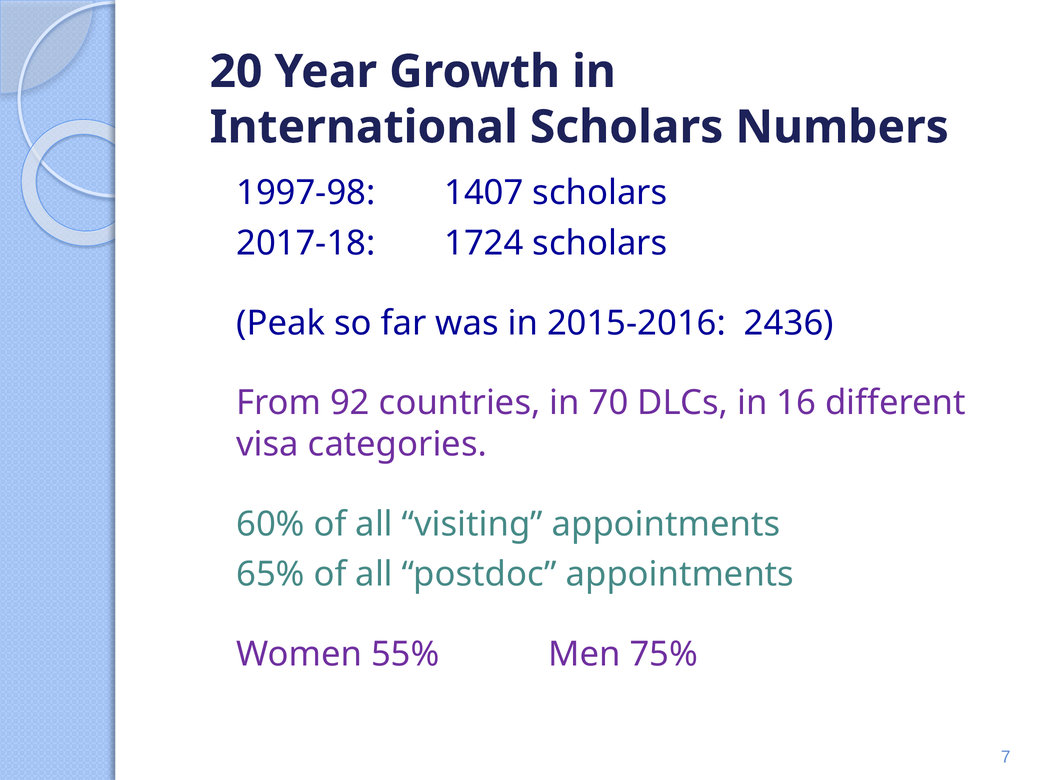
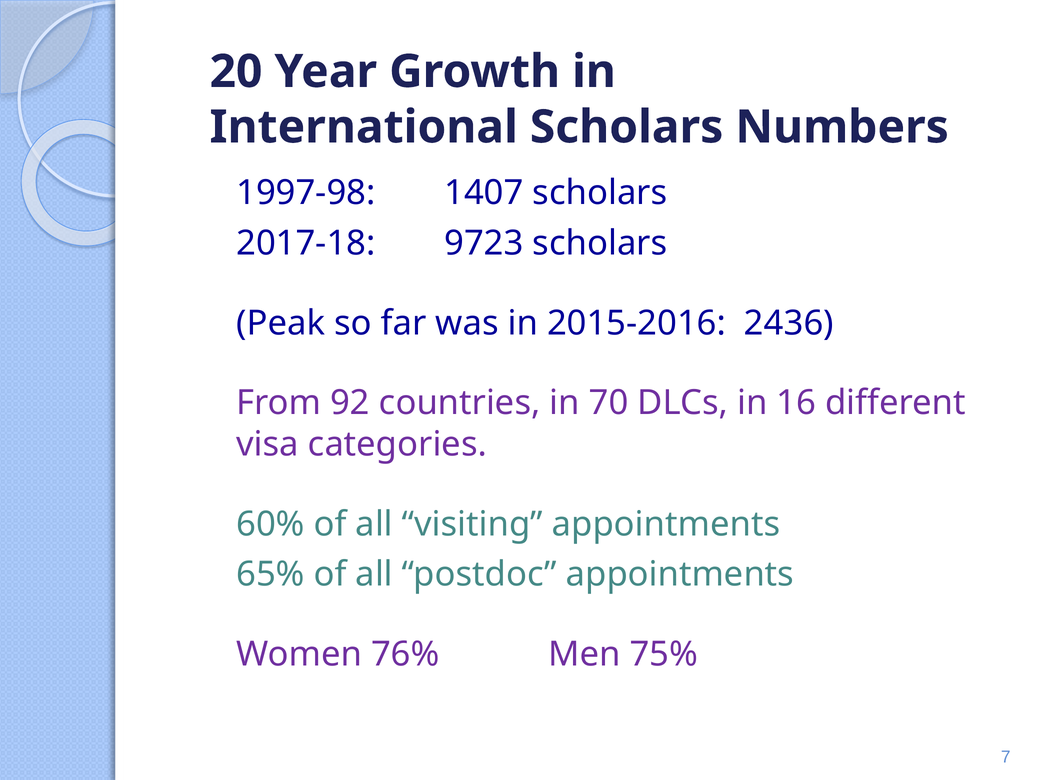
1724: 1724 -> 9723 (484, 243)
55%: 55% -> 76% (405, 654)
